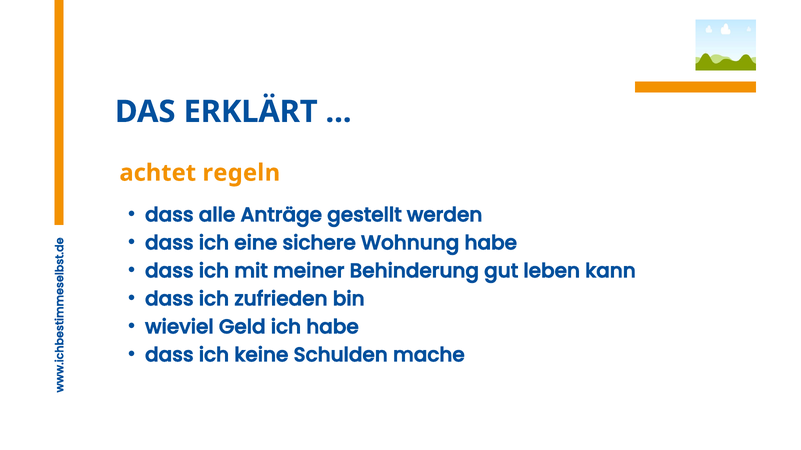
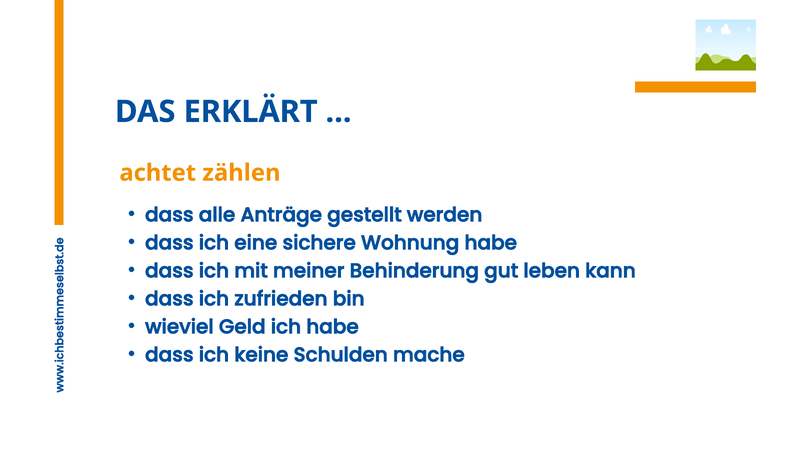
regeln: regeln -> zählen (241, 173)
